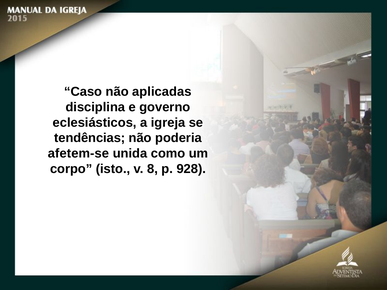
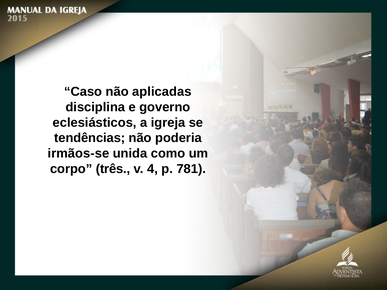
afetem-se: afetem-se -> irmãos-se (78, 154)
isto: isto -> três (113, 169)
8: 8 -> 4 (153, 169)
928: 928 -> 781 (191, 169)
